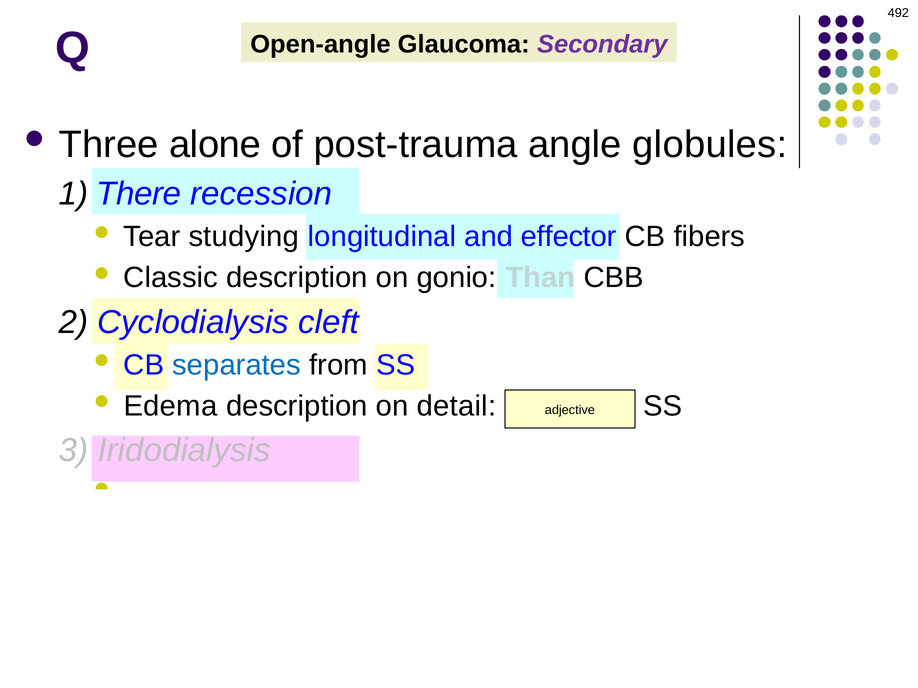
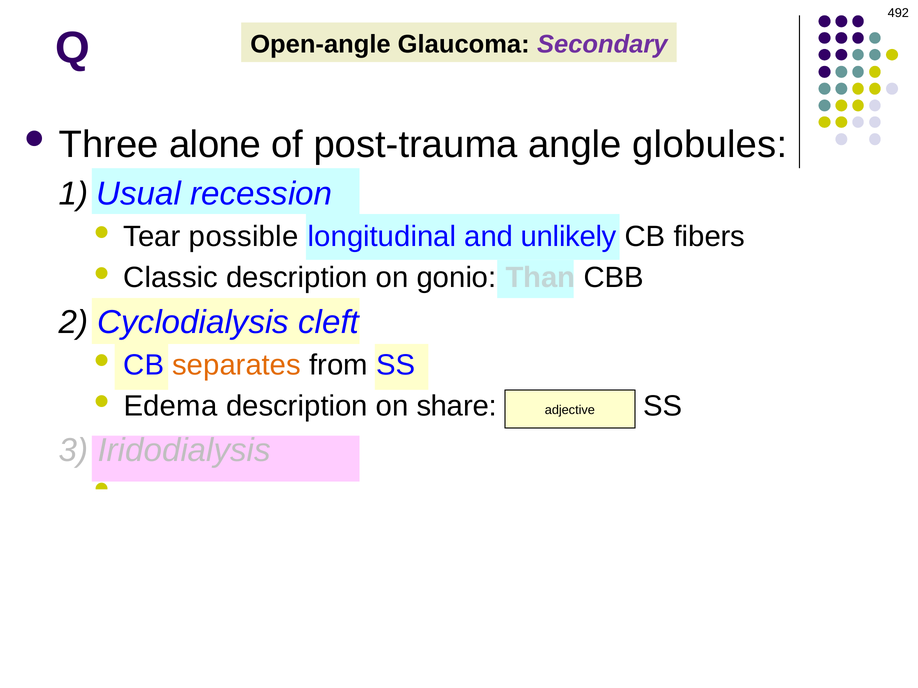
There: There -> Usual (139, 194)
studying: studying -> possible (244, 237)
effector: effector -> unlikely (569, 237)
separates colour: blue -> orange (237, 365)
detail: detail -> share (457, 406)
